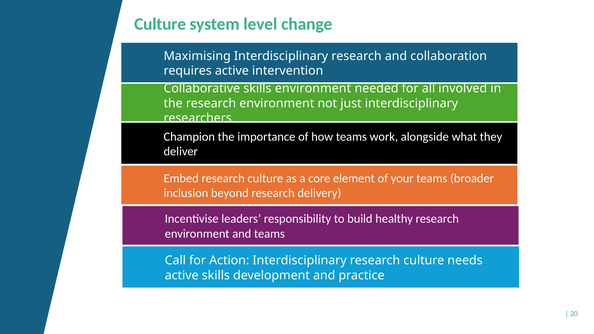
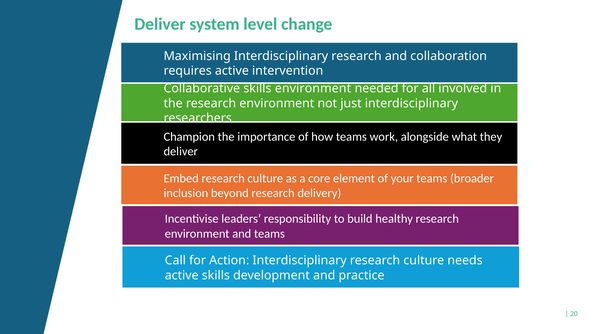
Culture: Culture -> Deliver (160, 24)
